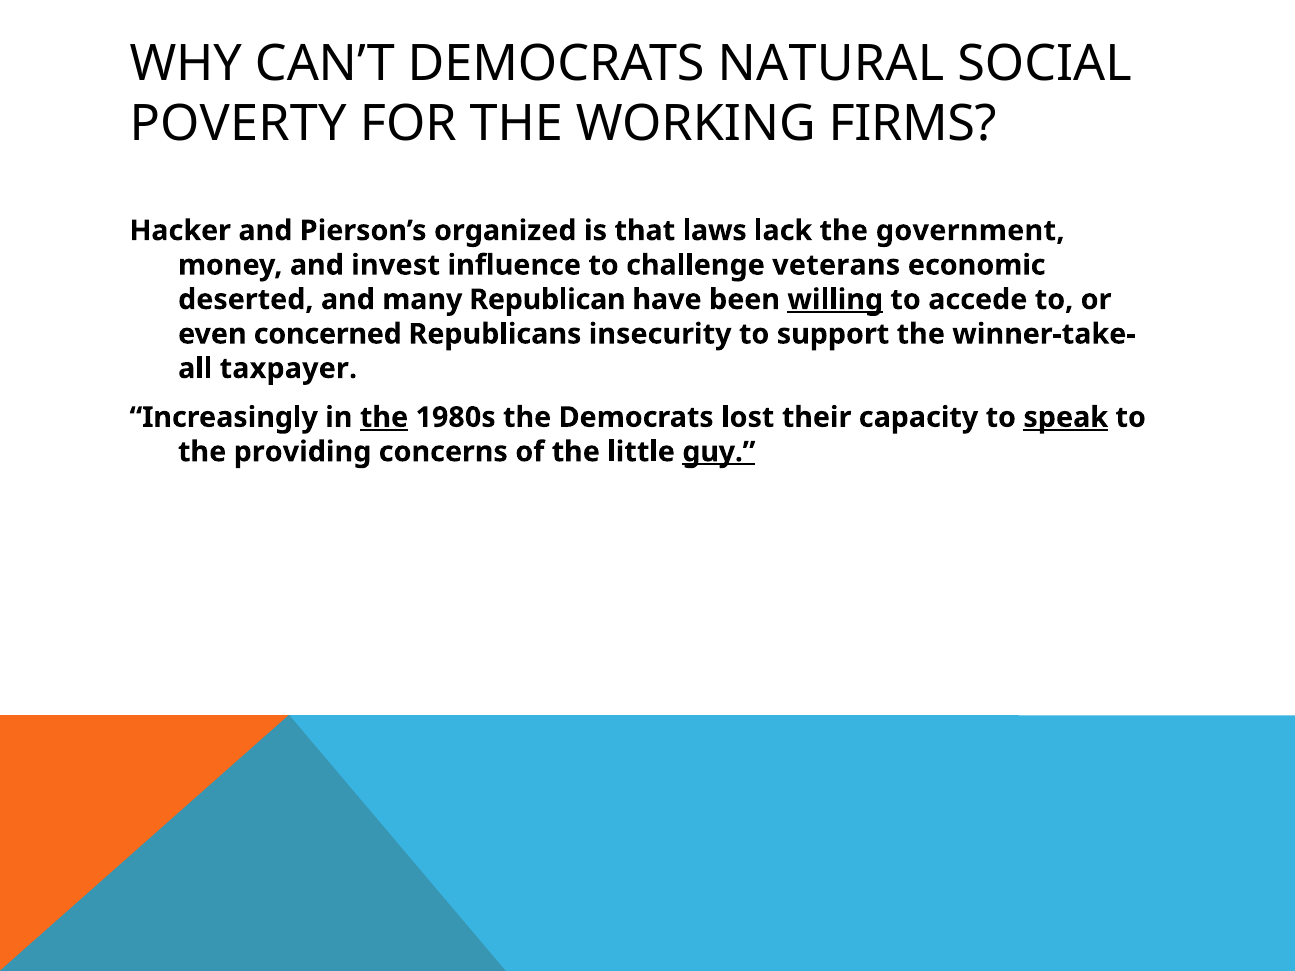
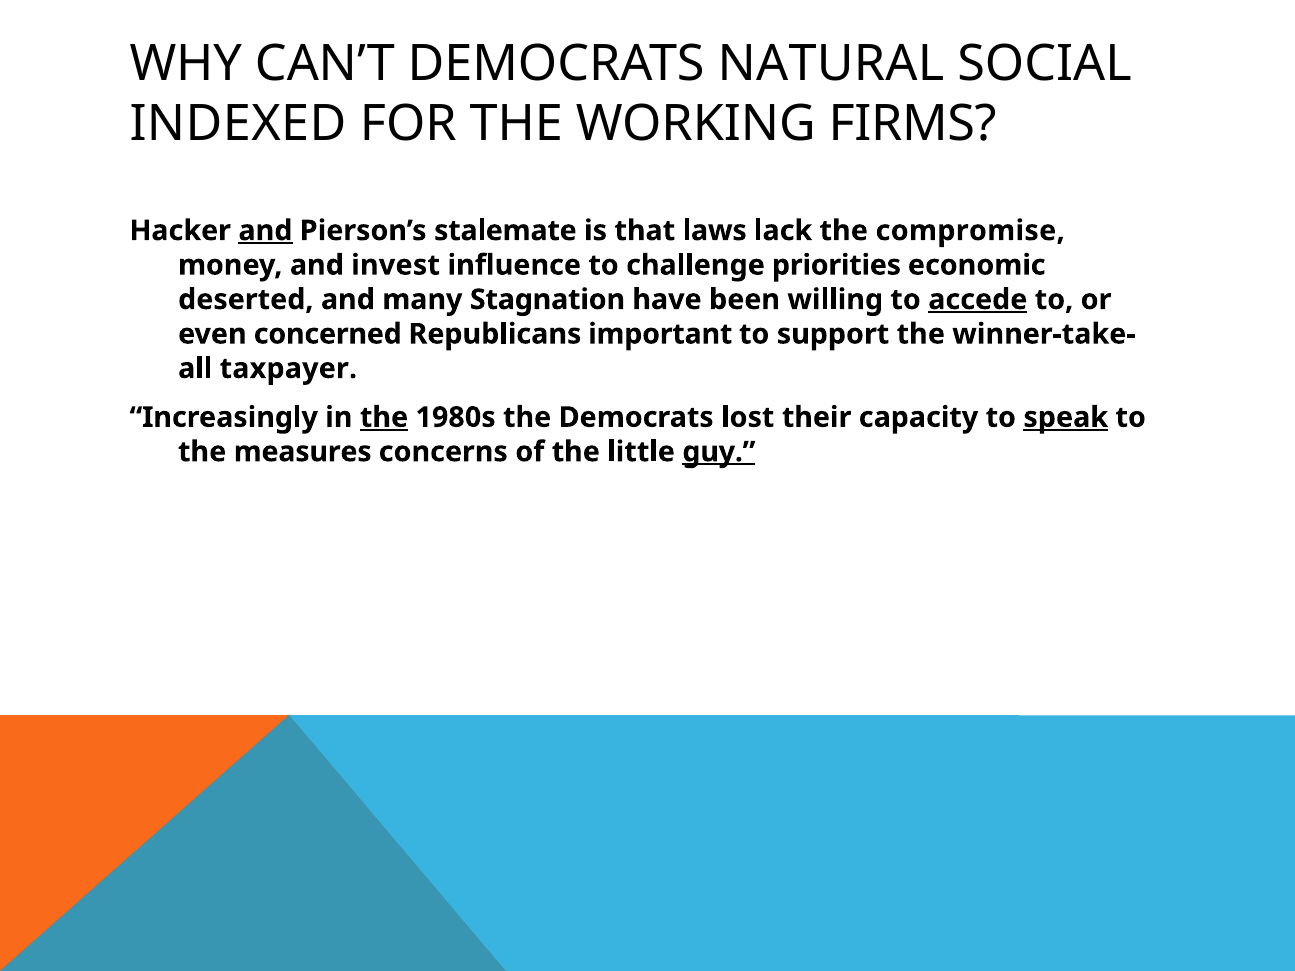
POVERTY: POVERTY -> INDEXED (238, 124)
and underline: none -> present (265, 231)
organized: organized -> stalemate (505, 231)
government: government -> compromise (970, 231)
veterans: veterans -> priorities (836, 265)
Republican: Republican -> Stagnation (547, 300)
willing underline: present -> none (835, 300)
accede underline: none -> present (978, 300)
insecurity: insecurity -> important (660, 334)
providing: providing -> measures (303, 452)
